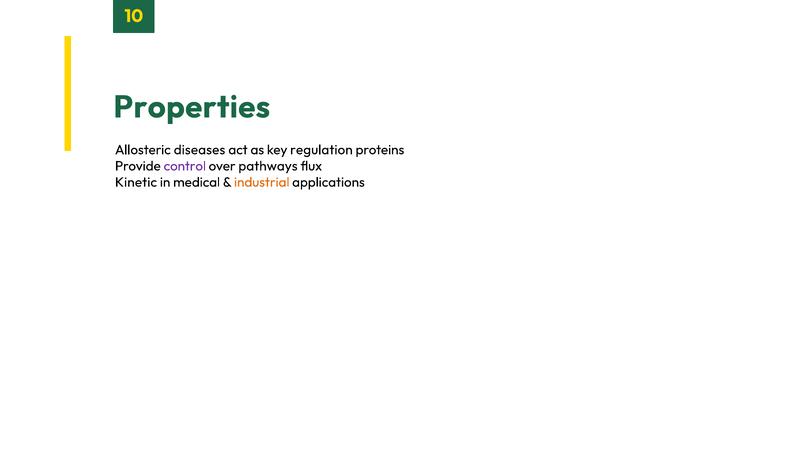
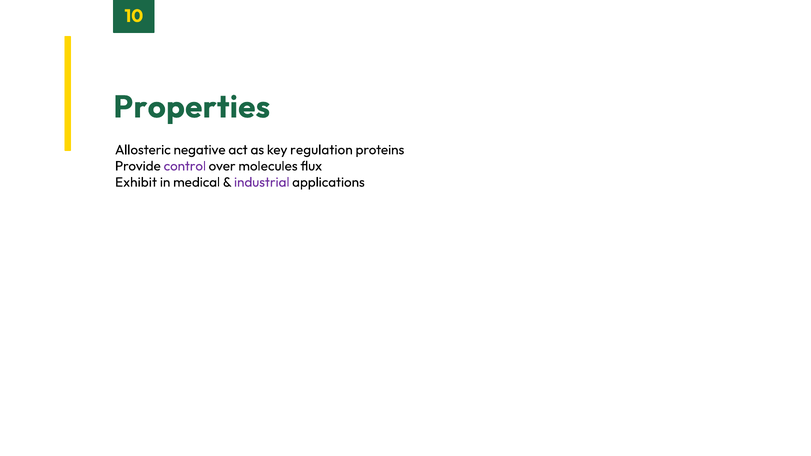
diseases: diseases -> negative (200, 150)
pathways: pathways -> molecules (268, 166)
Kinetic: Kinetic -> Exhibit (136, 182)
industrial colour: orange -> purple (262, 182)
